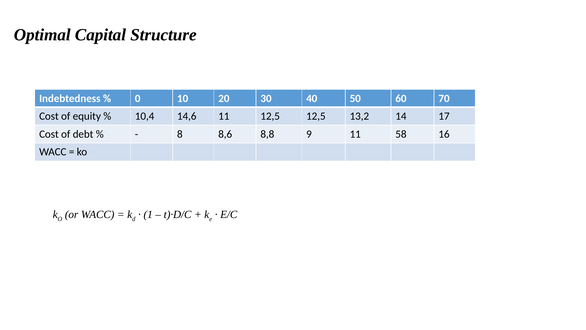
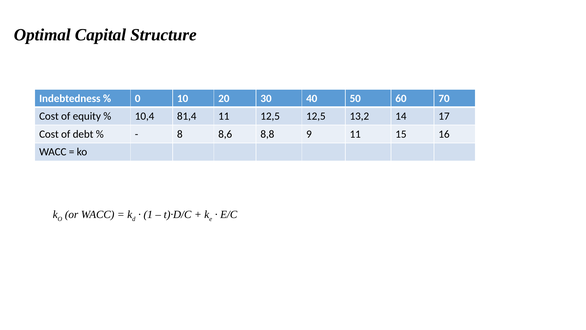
14,6: 14,6 -> 81,4 (187, 116)
58: 58 -> 15 (401, 134)
